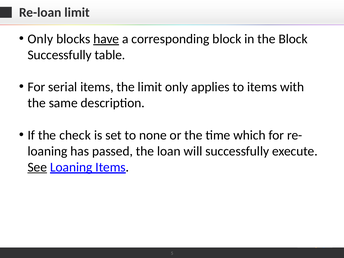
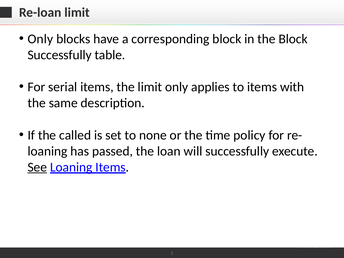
have underline: present -> none (106, 39)
check: check -> called (75, 135)
which: which -> policy (249, 135)
